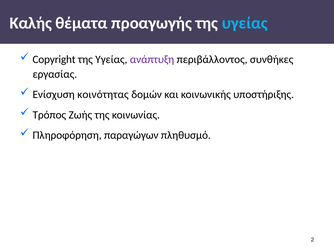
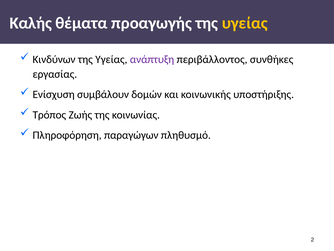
υγείας colour: light blue -> yellow (245, 23)
Copyright: Copyright -> Κινδύνων (54, 59)
κοινότητας: κοινότητας -> συμβάλουν (103, 94)
